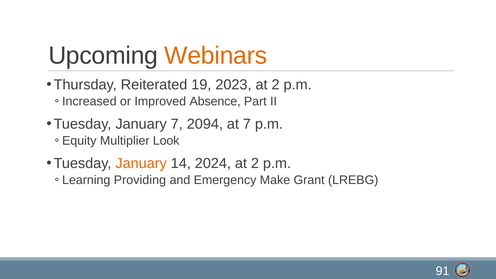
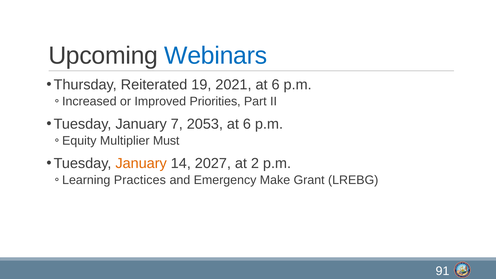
Webinars colour: orange -> blue (216, 56)
2023: 2023 -> 2021 (233, 85)
2: 2 -> 6 (276, 85)
Absence: Absence -> Priorities (215, 101)
2094: 2094 -> 2053 (205, 124)
7: 7 -> 6 (247, 124)
Look: Look -> Must (166, 141)
2024: 2024 -> 2027 (213, 163)
Providing: Providing -> Practices (140, 180)
